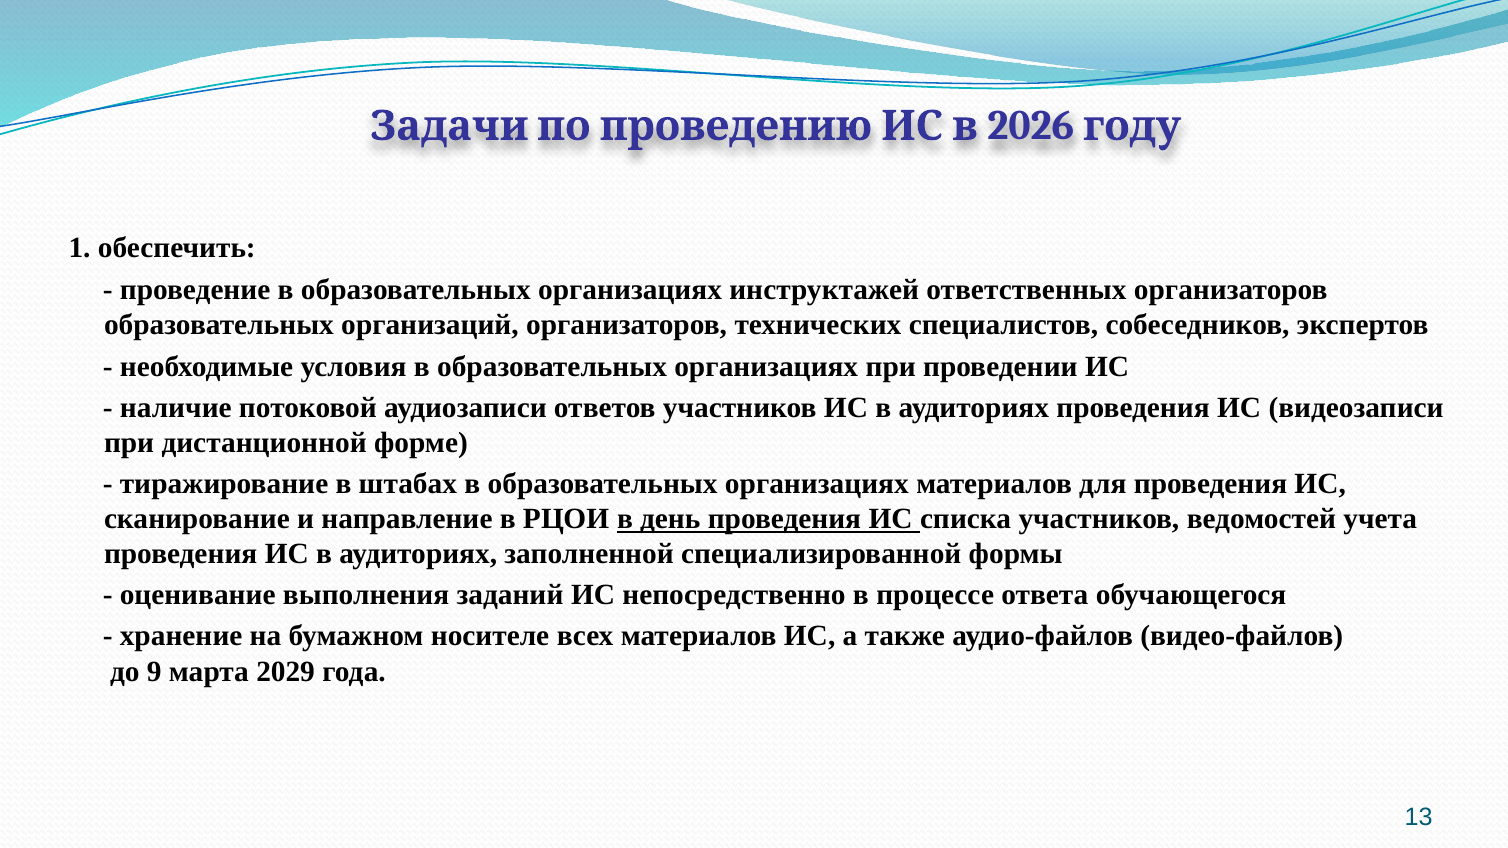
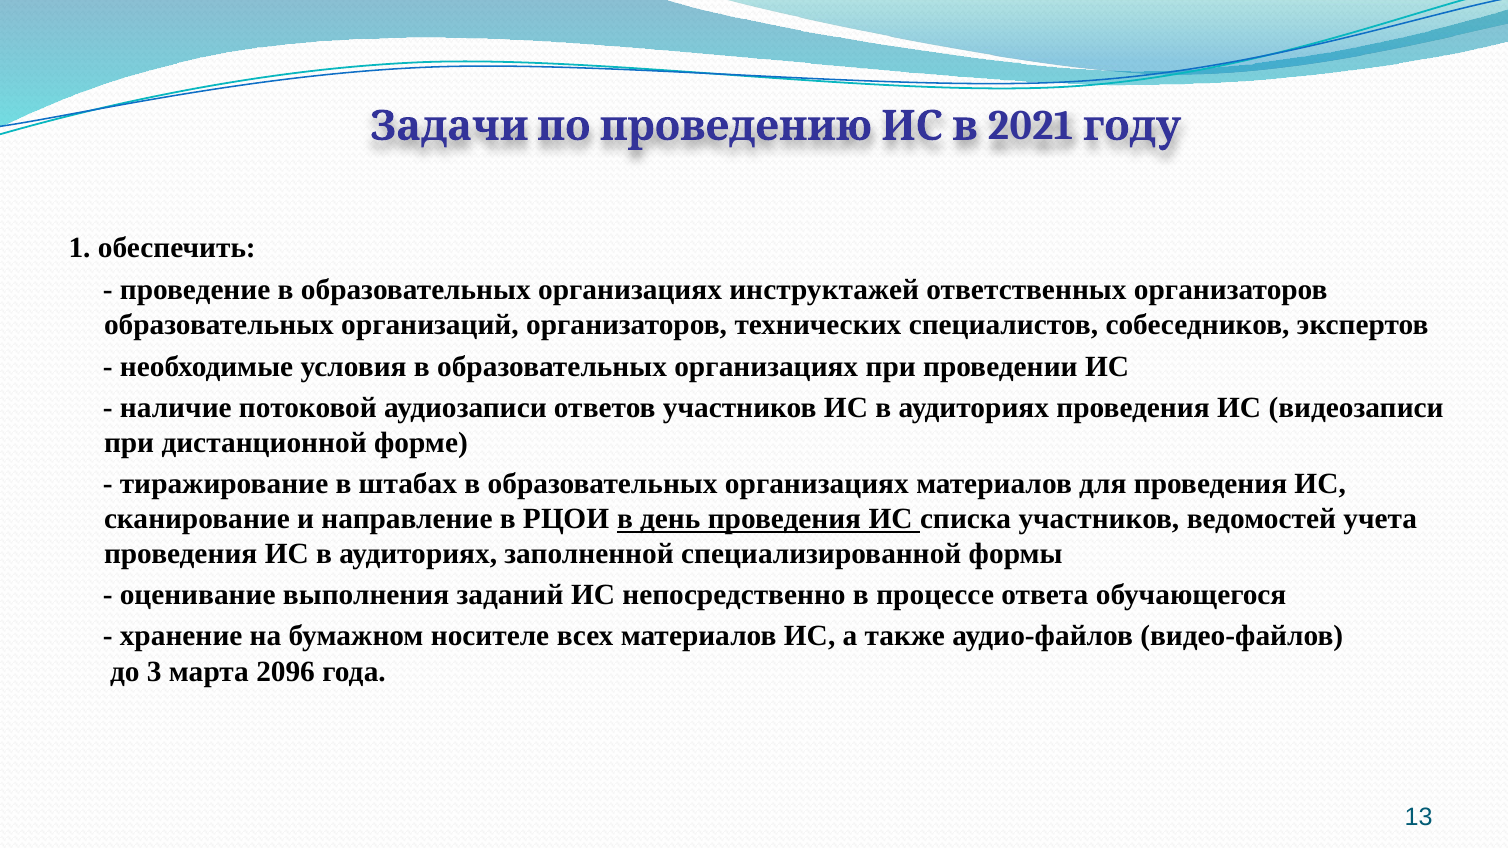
2026: 2026 -> 2021 (1031, 126)
9: 9 -> 3 (154, 672)
2029: 2029 -> 2096 (286, 672)
